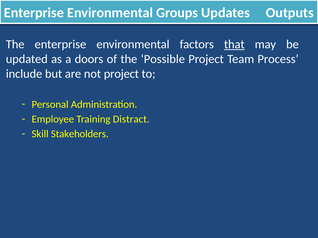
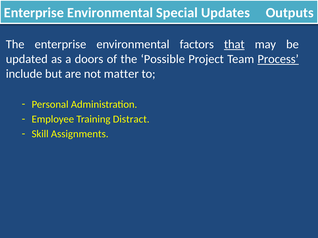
Groups: Groups -> Special (177, 13)
Process underline: none -> present (278, 59)
not project: project -> matter (121, 74)
Stakeholders: Stakeholders -> Assignments (80, 134)
